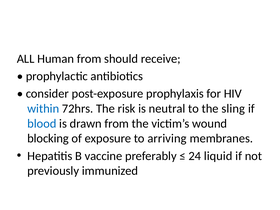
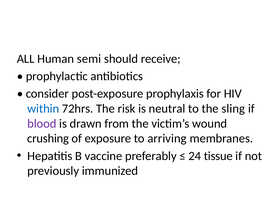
Human from: from -> semi (89, 59)
blood colour: blue -> purple (42, 124)
blocking: blocking -> crushing (48, 138)
liquid: liquid -> tissue (218, 156)
